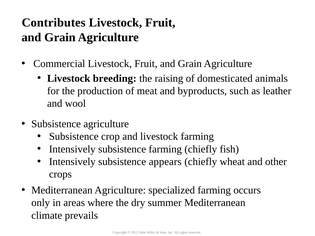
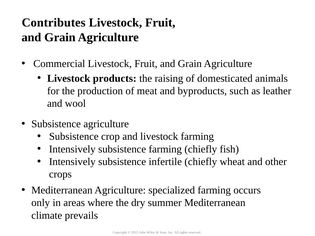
breeding: breeding -> products (115, 78)
appears: appears -> infertile (165, 162)
